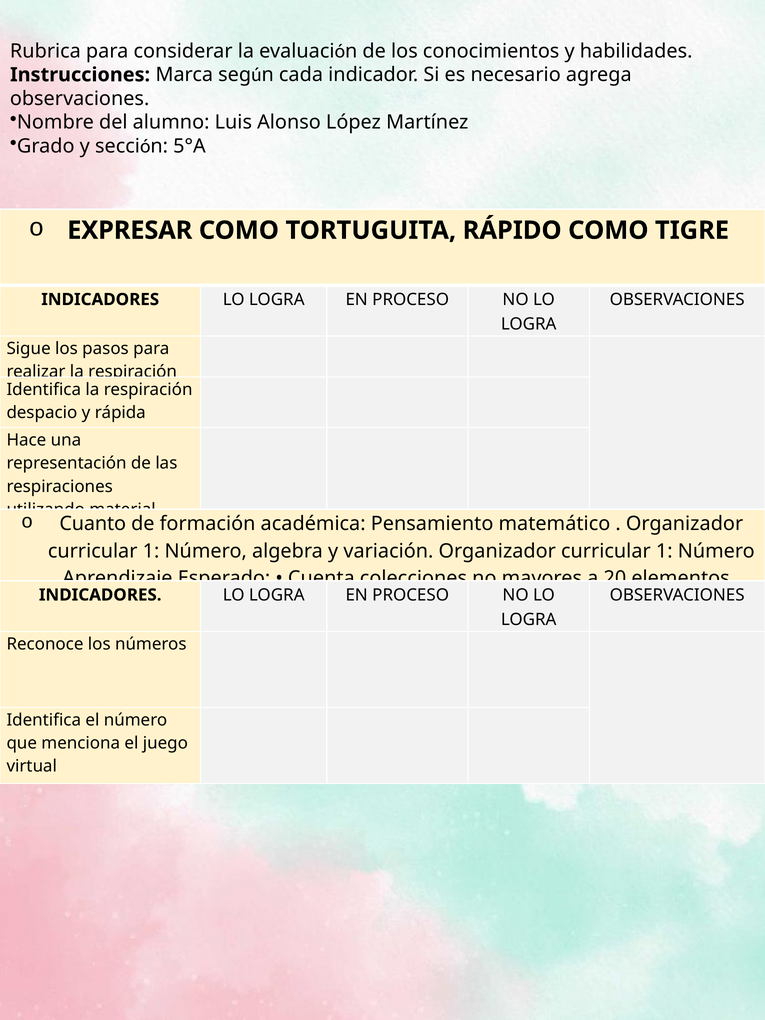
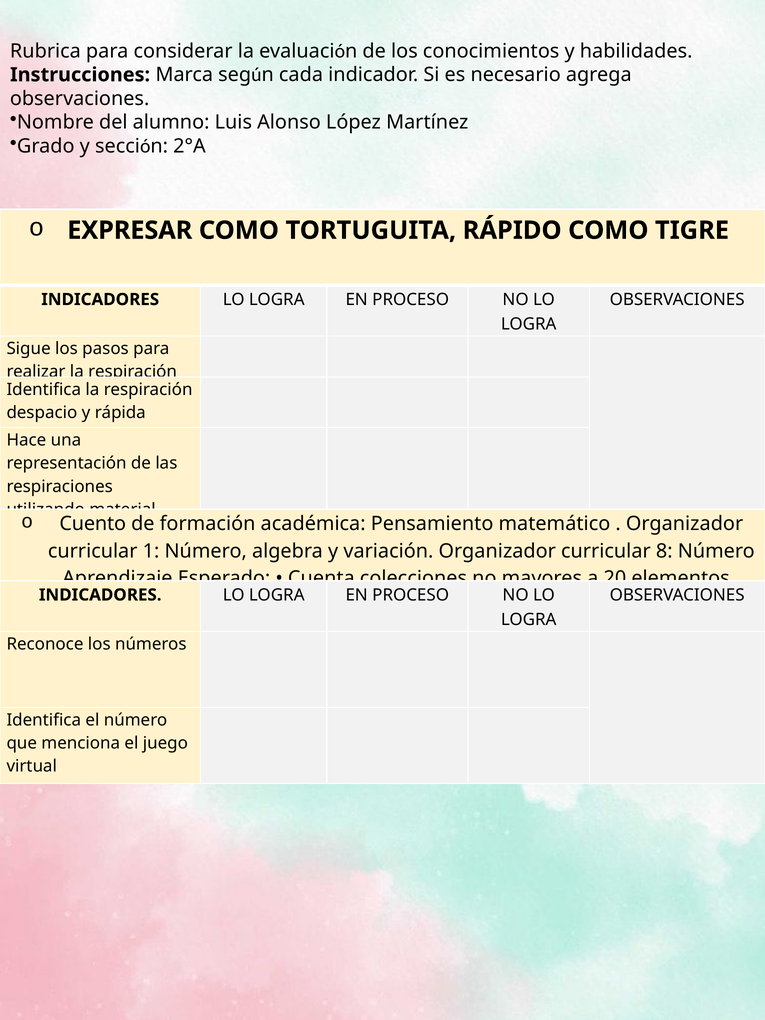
5°A: 5°A -> 2°A (189, 146)
Cuanto: Cuanto -> Cuento (93, 524)
variación Organizador curricular 1: 1 -> 8 (664, 551)
